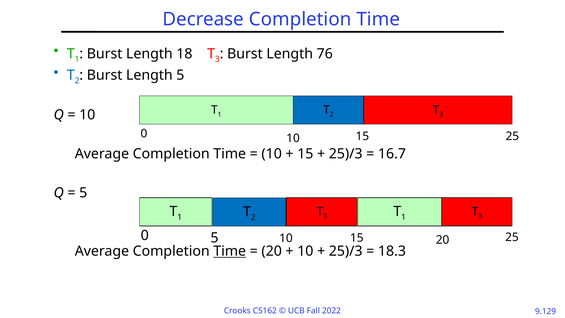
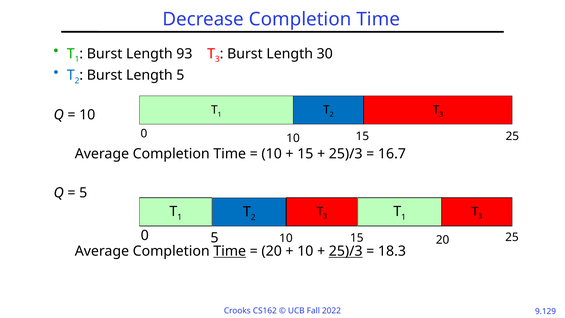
18: 18 -> 93 (184, 54)
76: 76 -> 30 (325, 54)
25)/3 underline: none -> present (346, 251)
